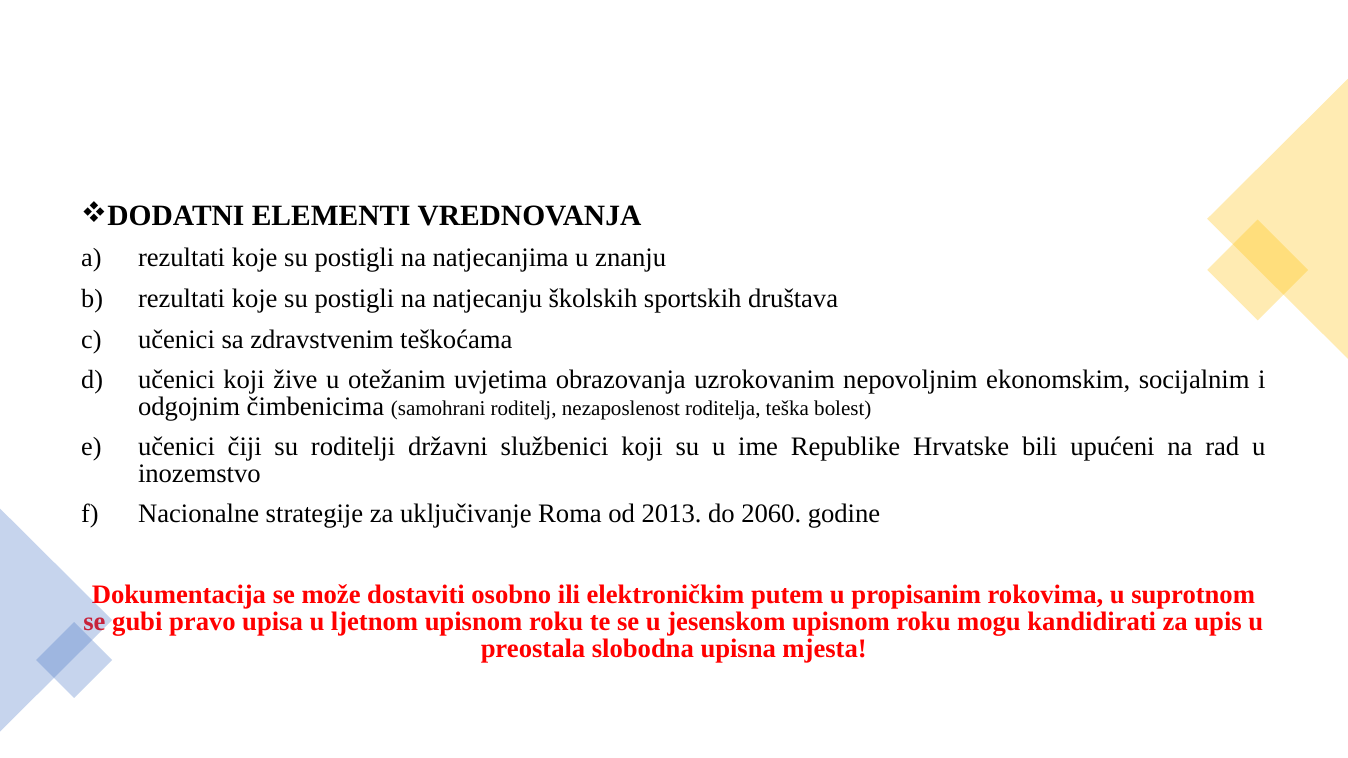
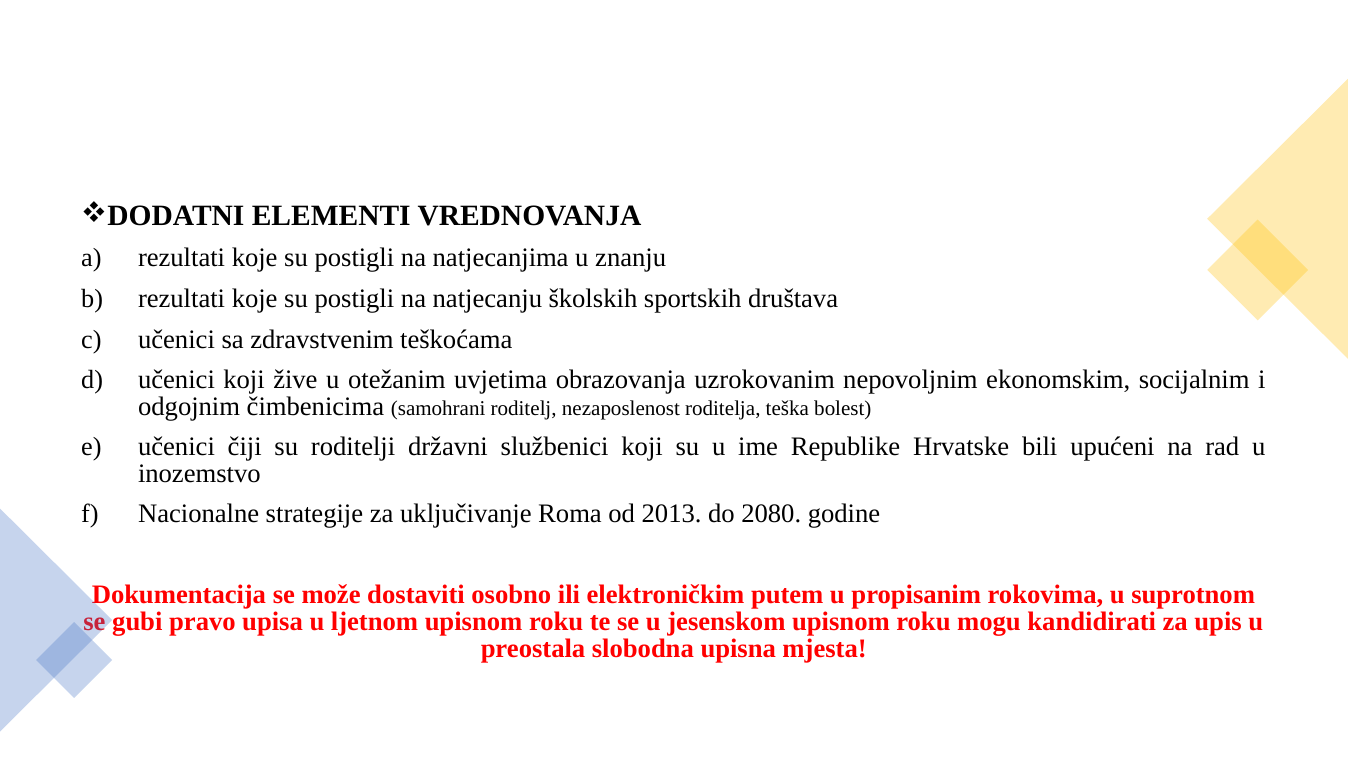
2060: 2060 -> 2080 (771, 514)
